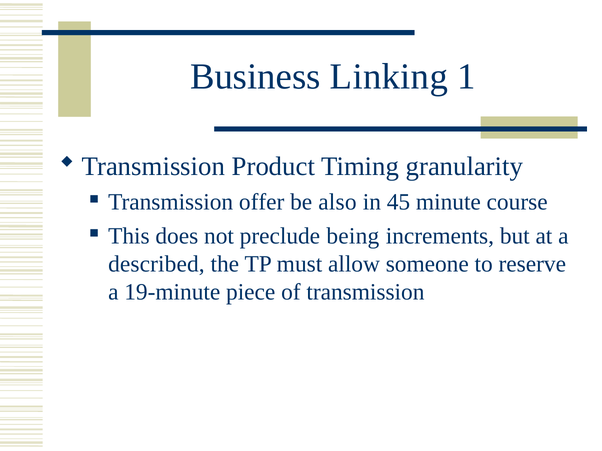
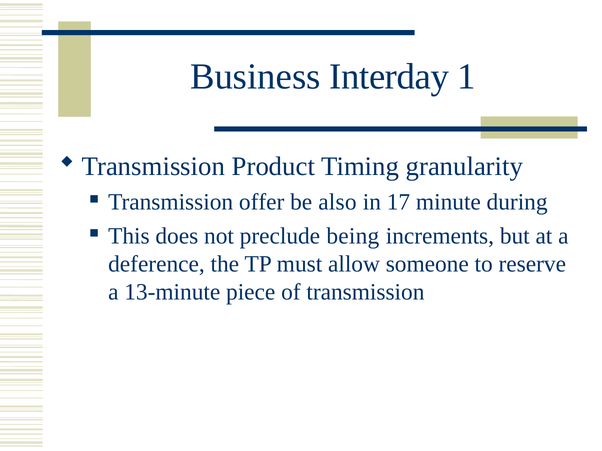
Linking: Linking -> Interday (389, 77)
45: 45 -> 17 (399, 202)
course: course -> during (517, 202)
described: described -> deference (156, 264)
19-minute: 19-minute -> 13-minute (172, 292)
